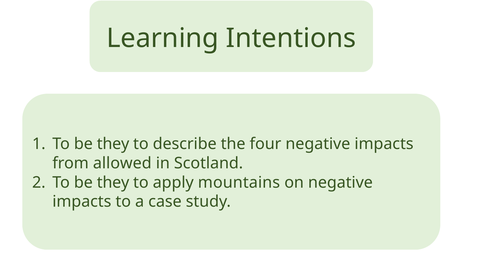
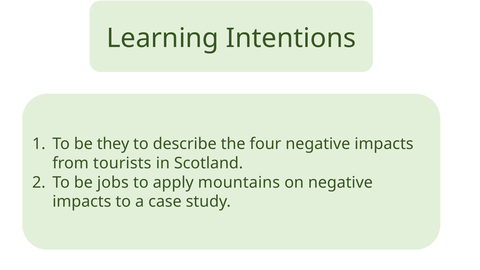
allowed: allowed -> tourists (122, 163)
they: they -> jobs (113, 182)
